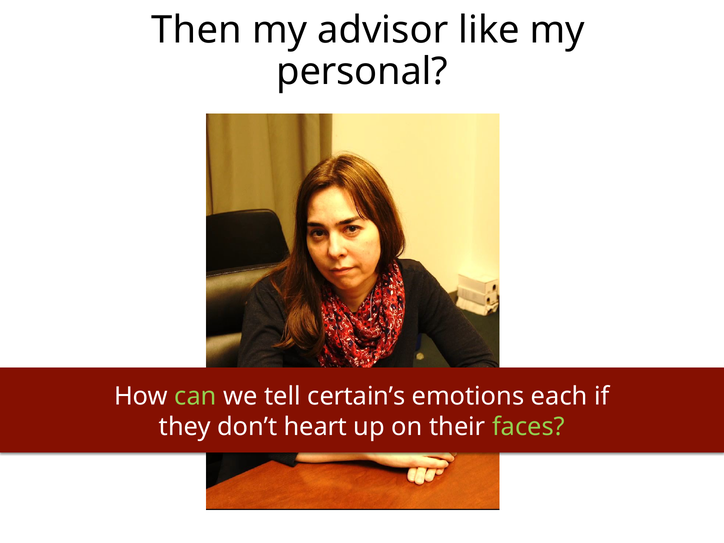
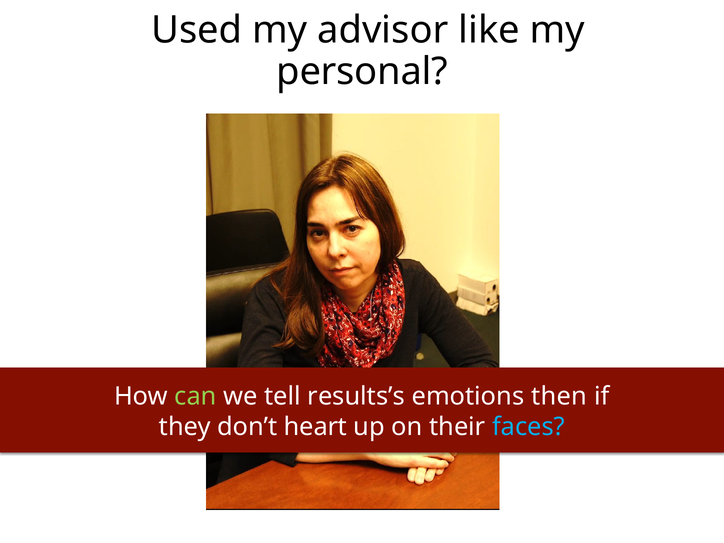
Then: Then -> Used (197, 30)
certain’s: certain’s -> results’s (356, 397)
each: each -> then (559, 397)
faces colour: light green -> light blue (528, 427)
